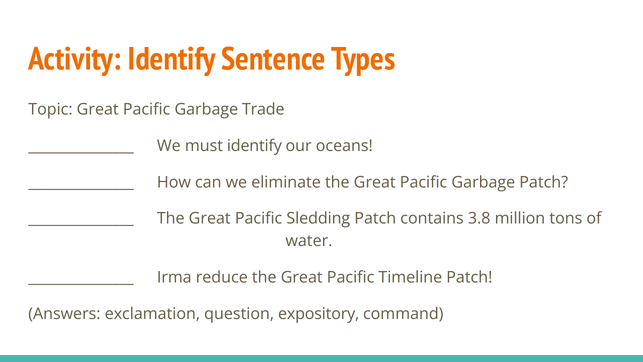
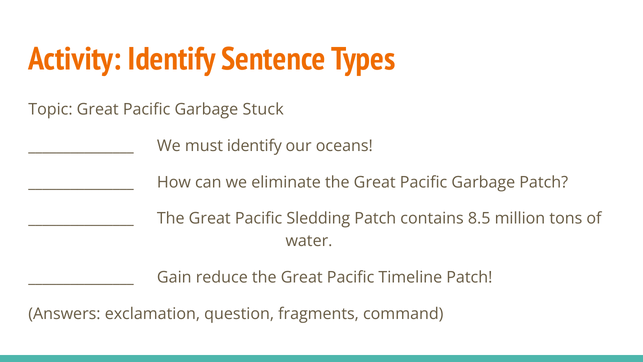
Trade: Trade -> Stuck (263, 109)
3.8: 3.8 -> 8.5 (479, 219)
Irma: Irma -> Gain (174, 277)
expository: expository -> fragments (319, 314)
